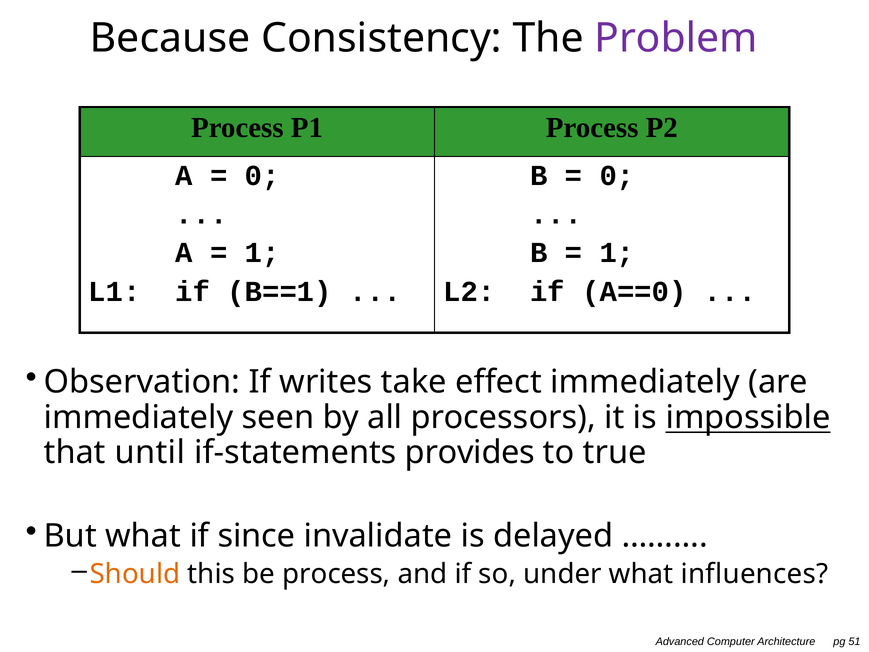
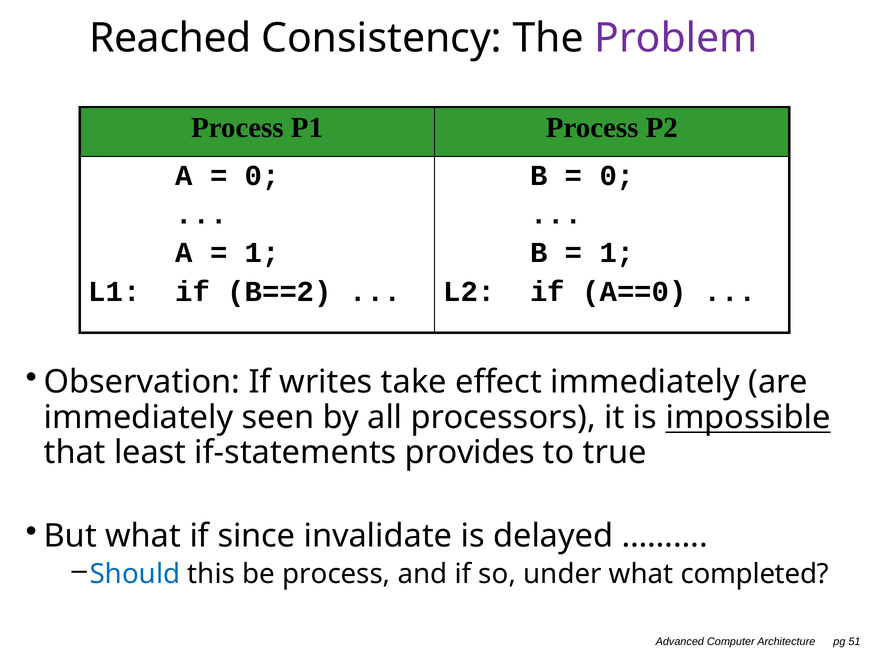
Because: Because -> Reached (170, 38)
B==1: B==1 -> B==2 (280, 291)
until: until -> least (150, 452)
Should colour: orange -> blue (135, 574)
influences: influences -> completed (755, 574)
